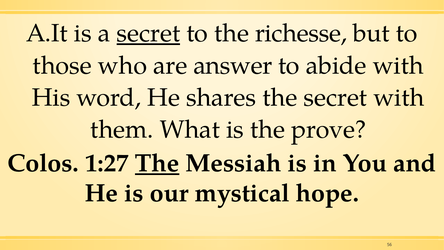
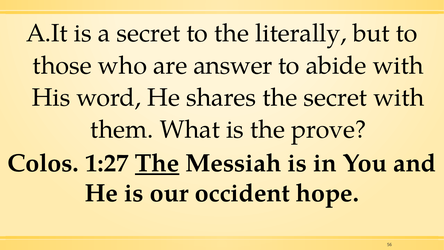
secret underline: present -> none (148, 33)
richesse: richesse -> literally (301, 33)
mystical: mystical -> occident (242, 193)
